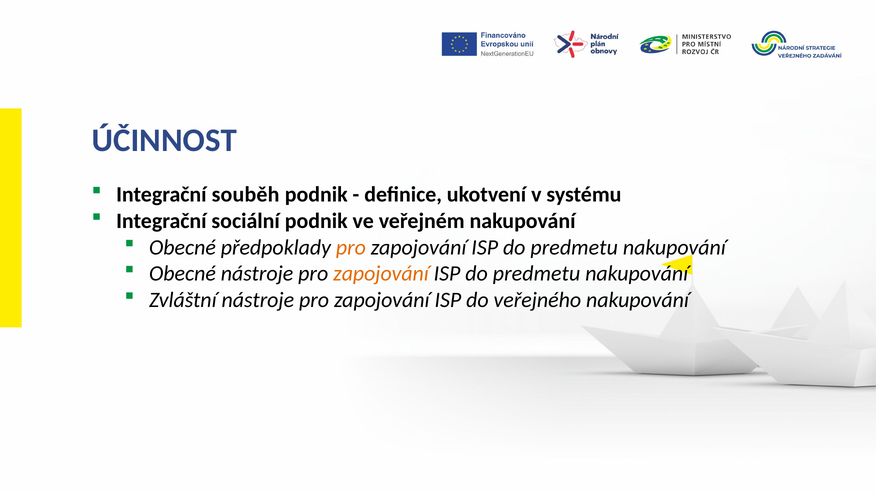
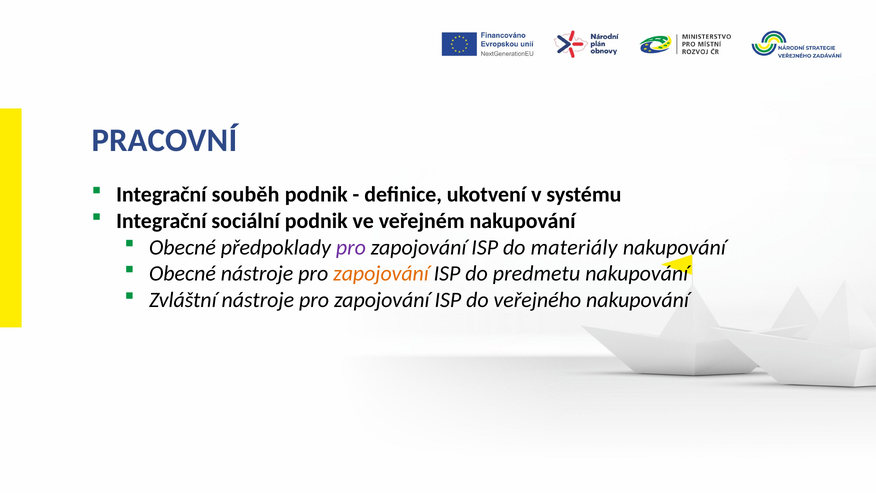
ÚČINNOST: ÚČINNOST -> PRACOVNÍ (164, 140)
pro colour: orange -> purple (351, 247)
predmetu: predmetu -> materiály (574, 247)
